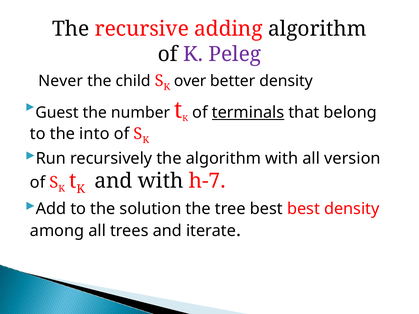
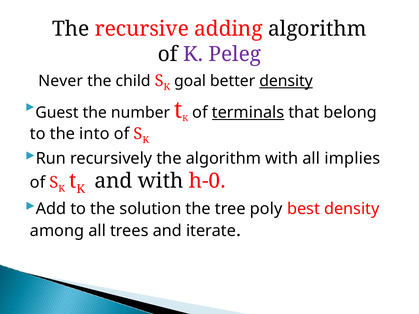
over: over -> goal (190, 81)
density underline: none -> present (286, 81)
version: version -> implies (352, 158)
h-7: h-7 -> h-0 (207, 181)
tree best: best -> poly (266, 209)
